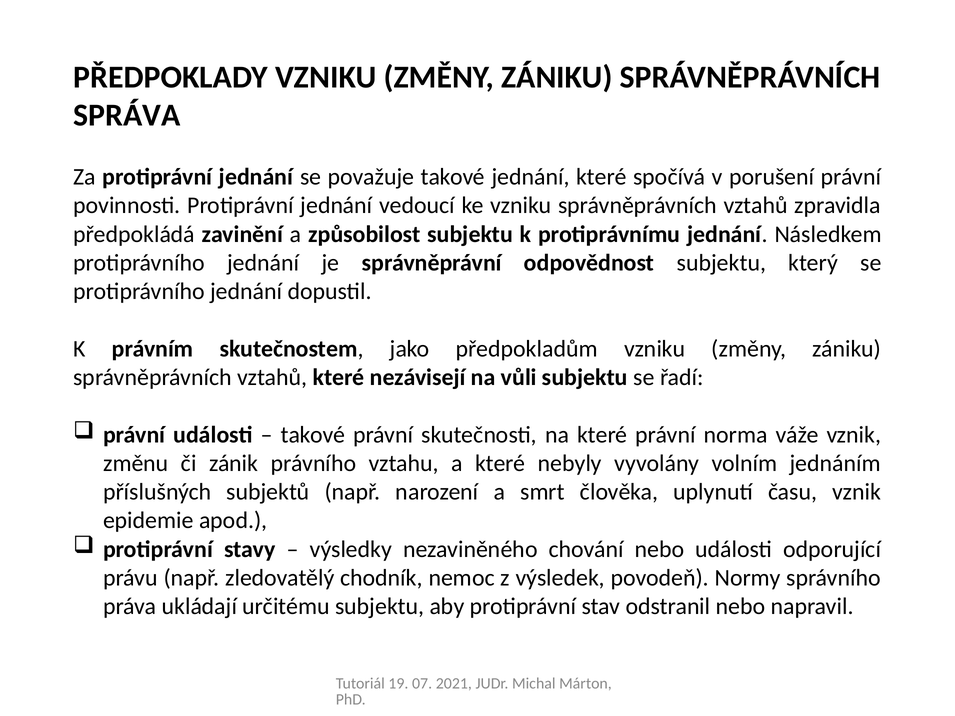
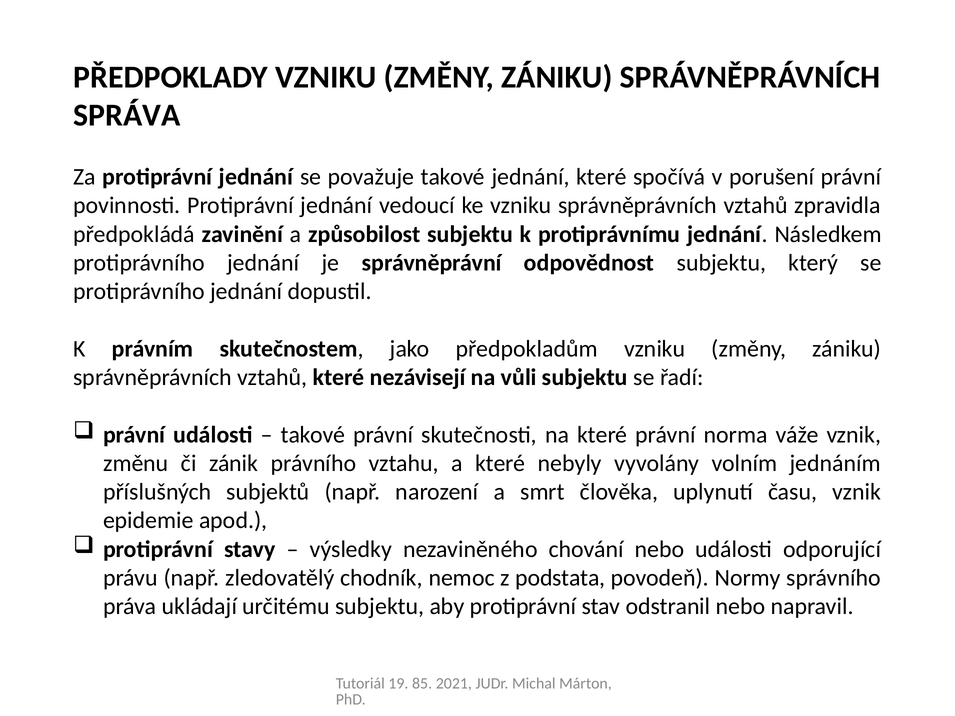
výsledek: výsledek -> podstata (560, 578)
07: 07 -> 85 (422, 684)
